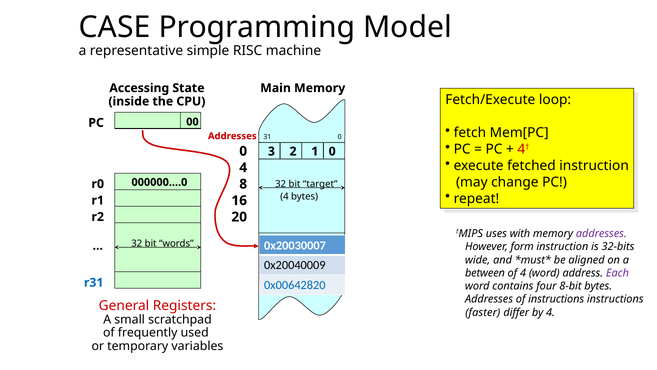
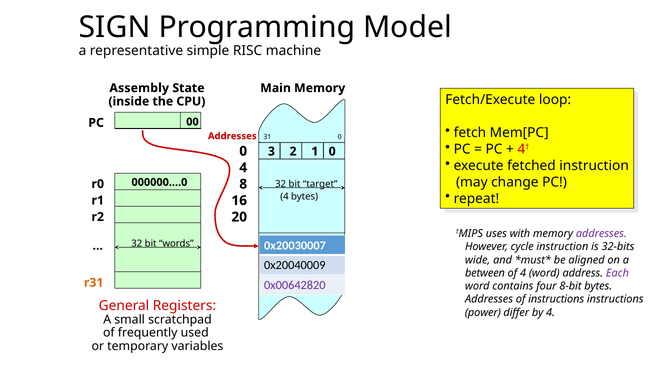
CASE: CASE -> SIGN (115, 27)
Accessing: Accessing -> Assembly (139, 88)
form: form -> cycle (522, 246)
0x00642820 colour: blue -> purple (295, 285)
r31 colour: blue -> orange (94, 282)
faster: faster -> power (483, 312)
